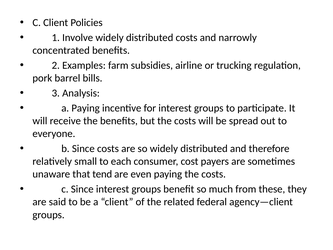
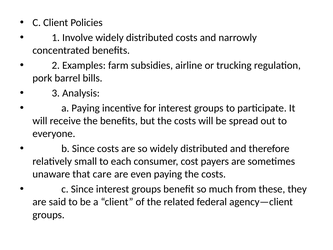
tend: tend -> care (102, 174)
